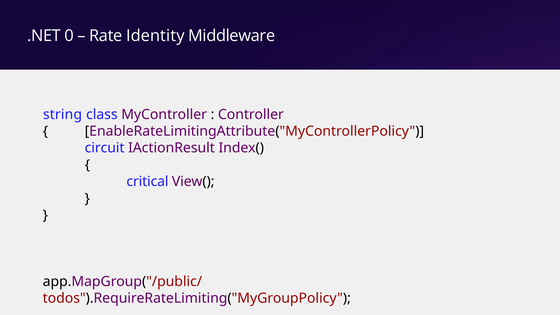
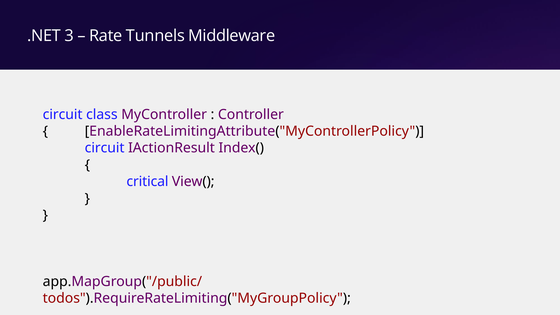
0: 0 -> 3 (69, 36)
Identity: Identity -> Tunnels (155, 36)
string: string -> circuit (63, 114)
